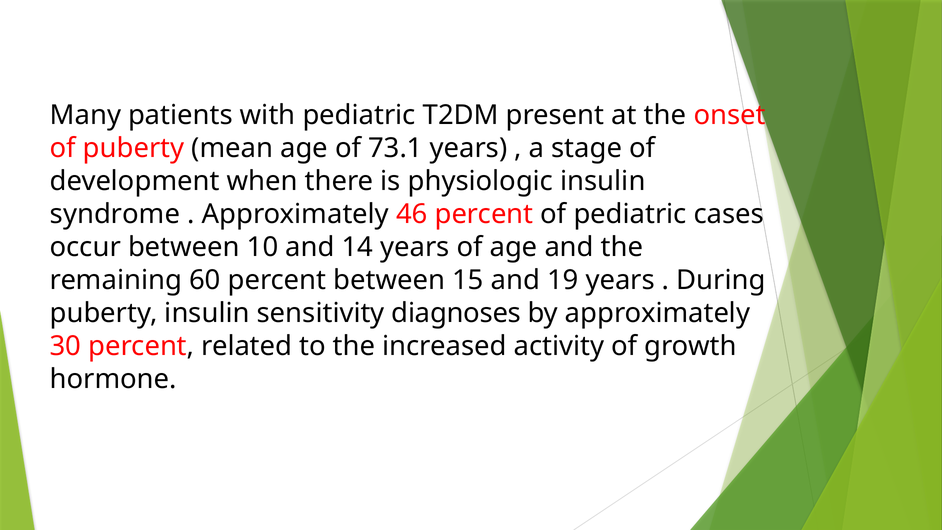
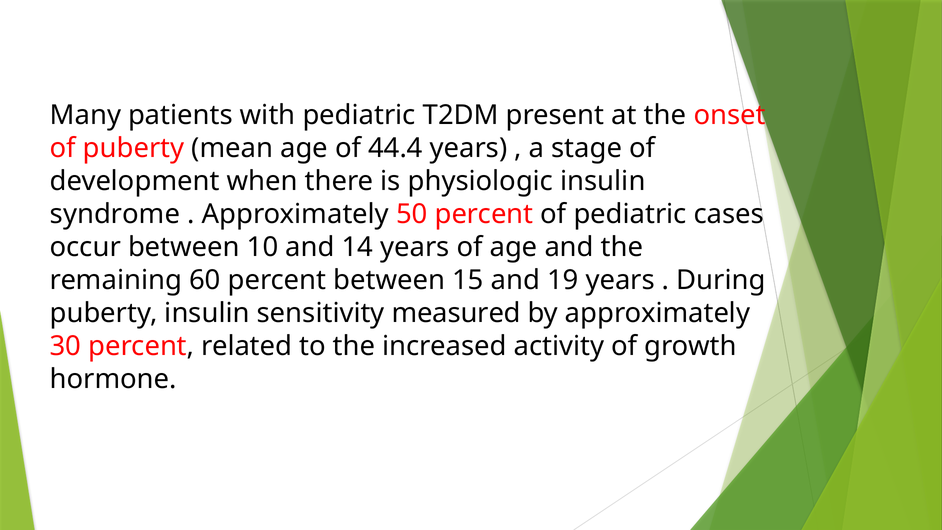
73.1: 73.1 -> 44.4 (395, 148)
46: 46 -> 50 (412, 214)
diagnoses: diagnoses -> measured (456, 313)
